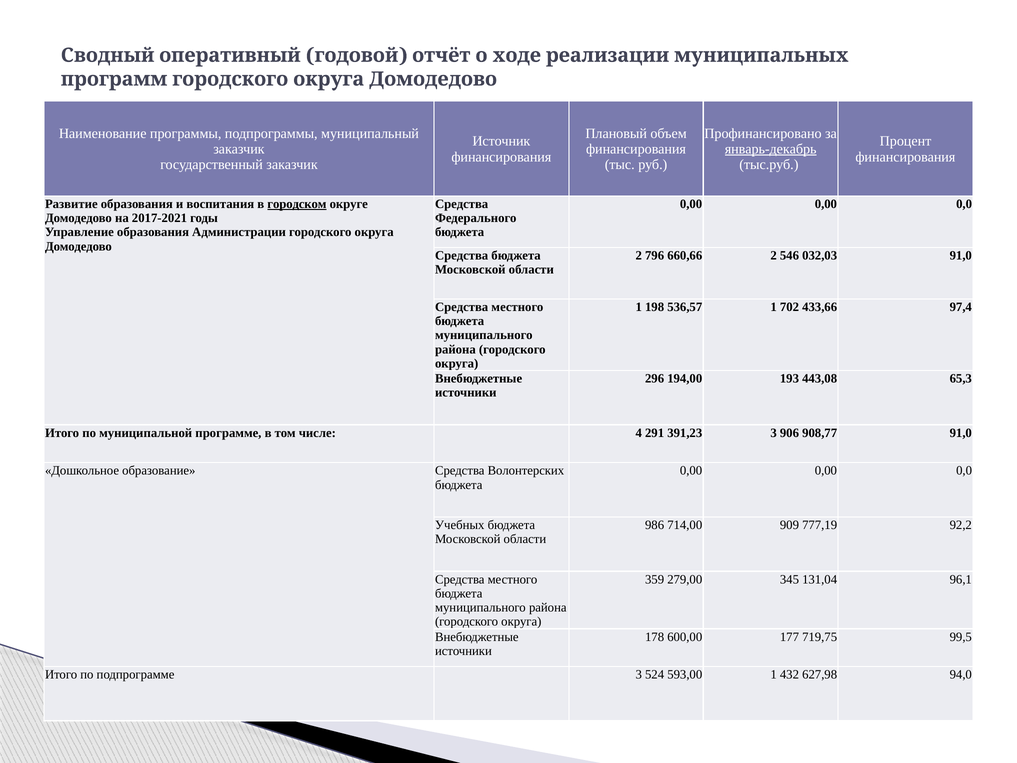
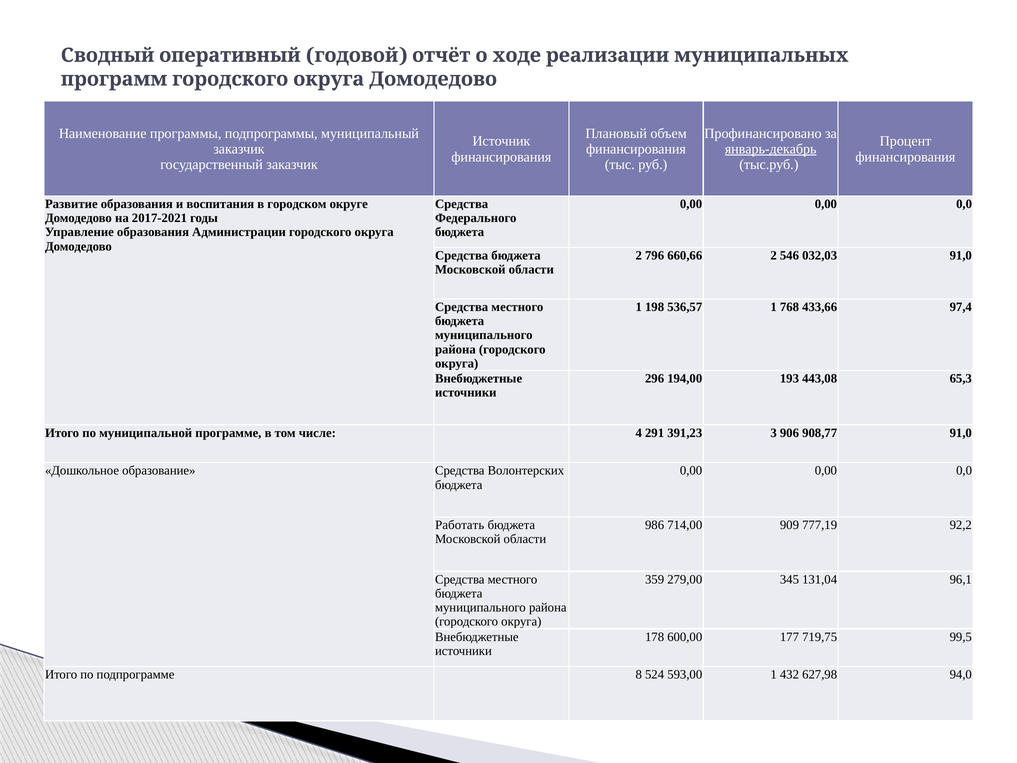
городском underline: present -> none (297, 204)
702: 702 -> 768 (789, 307)
Учебных: Учебных -> Работать (460, 525)
подпрограмме 3: 3 -> 8 (639, 674)
